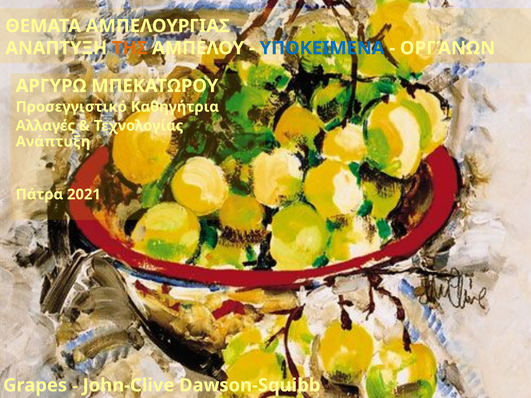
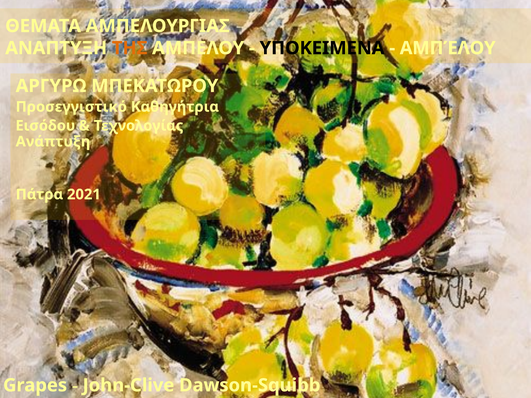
ΥΠΟΚΕΙΜΕΝΑ colour: blue -> black (322, 48)
ΟΡΓΆΝΩΝ: ΟΡΓΆΝΩΝ -> ΑΜΠΈΛΟΥ (448, 48)
Αλλαγές: Αλλαγές -> Εισόδου (45, 126)
